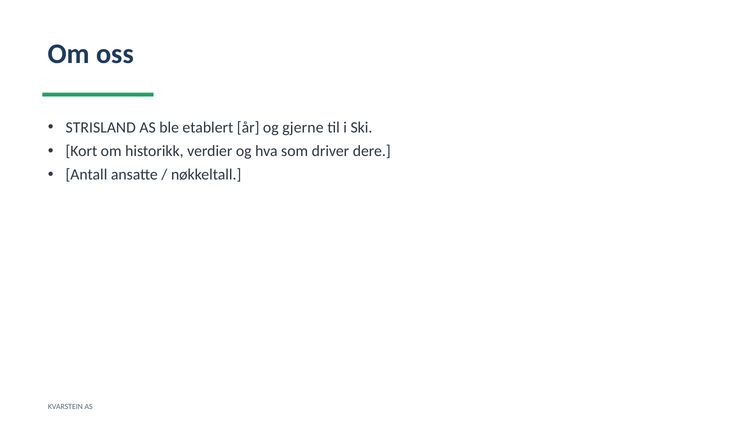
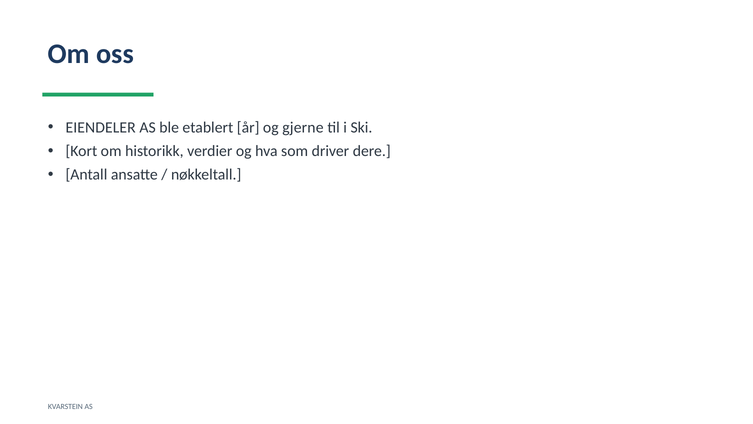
STRISLAND: STRISLAND -> EIENDELER (101, 128)
